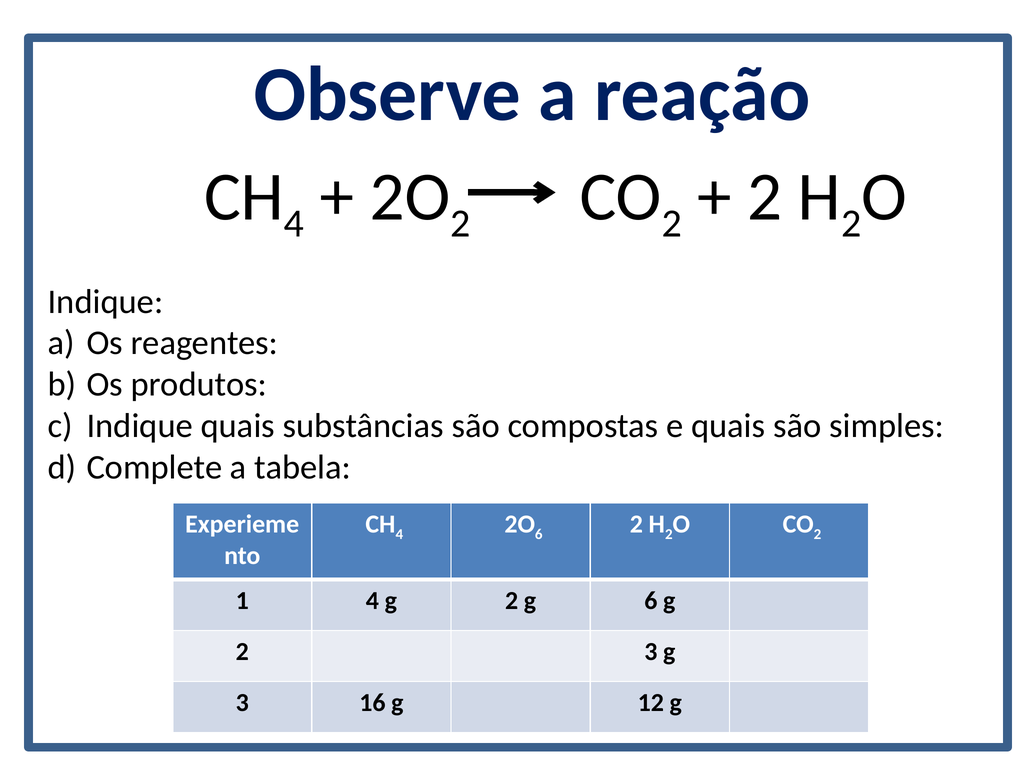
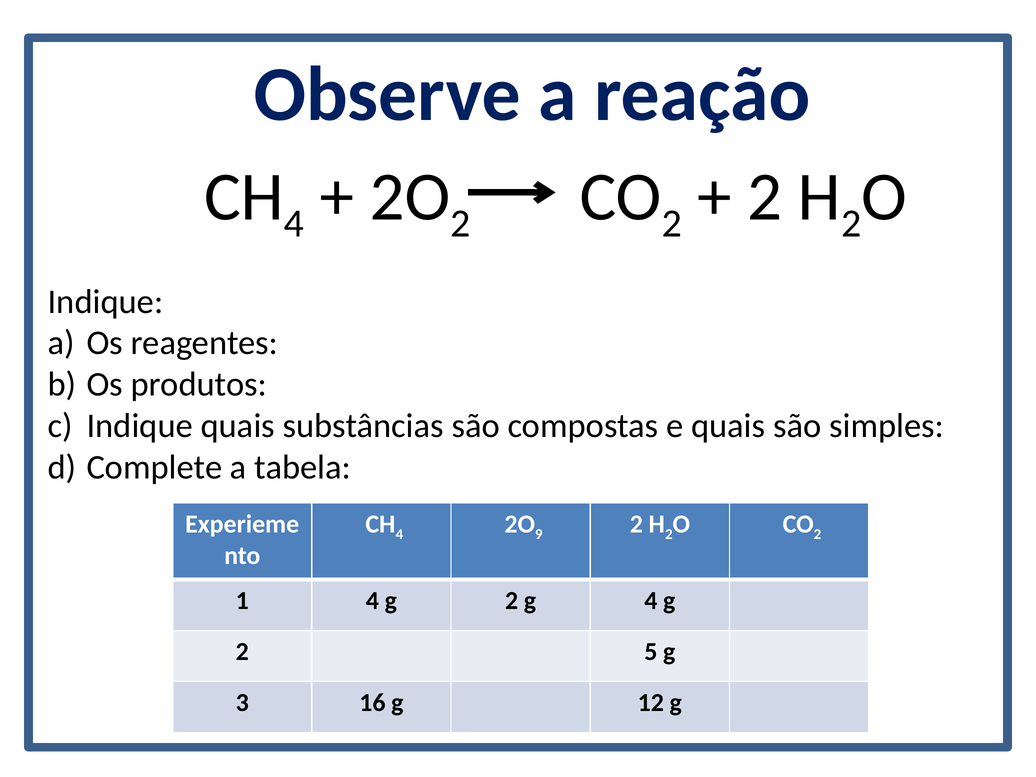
6: 6 -> 9 (539, 534)
g 6: 6 -> 4 (651, 601)
2 3: 3 -> 5 (651, 652)
